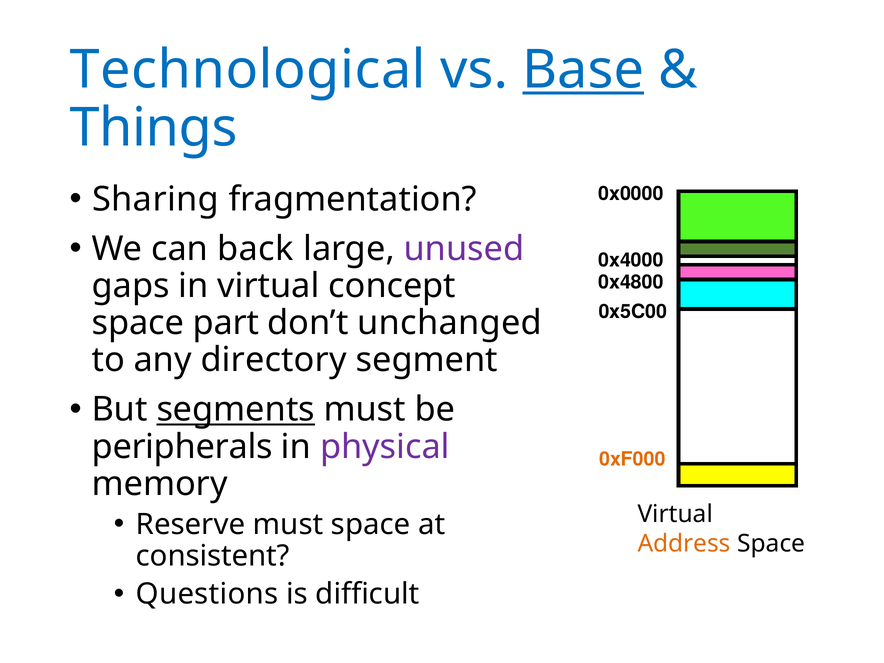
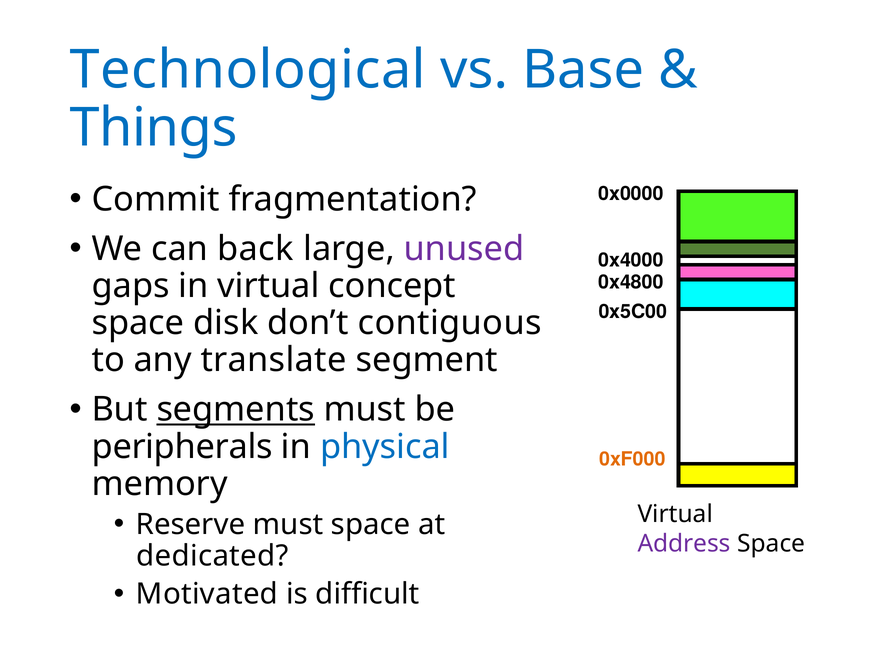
Base underline: present -> none (583, 70)
Sharing: Sharing -> Commit (156, 199)
part: part -> disk (226, 323)
unchanged: unchanged -> contiguous (450, 323)
directory: directory -> translate (274, 360)
physical colour: purple -> blue (385, 447)
Address colour: orange -> purple (684, 543)
consistent: consistent -> dedicated (212, 556)
Questions: Questions -> Motivated (207, 594)
